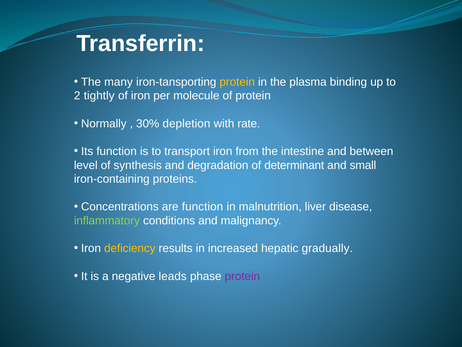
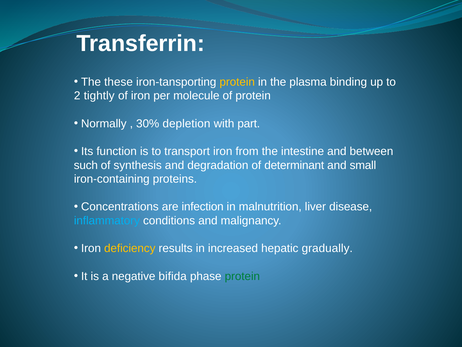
many: many -> these (119, 82)
rate: rate -> part (249, 123)
level: level -> such (86, 165)
are function: function -> infection (203, 207)
inflammatory colour: light green -> light blue (107, 220)
leads: leads -> bifida (173, 276)
protein colour: purple -> green (242, 276)
